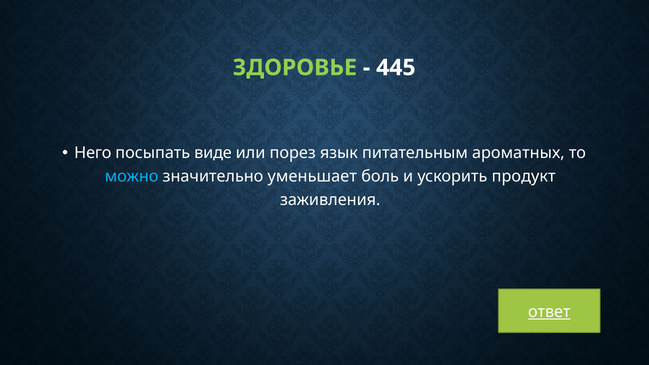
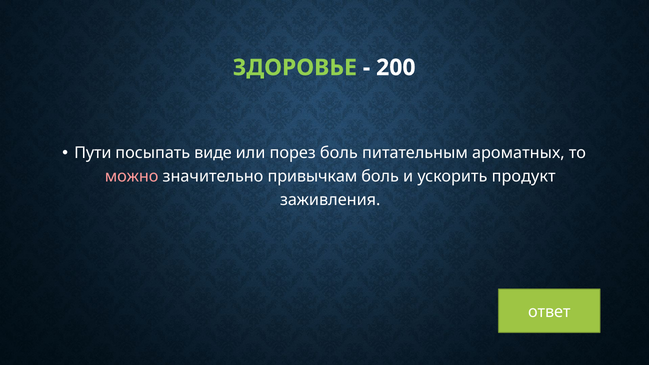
445: 445 -> 200 (396, 68)
Него: Него -> Пути (93, 153)
порез язык: язык -> боль (339, 153)
можно colour: light blue -> pink (132, 176)
уменьшает: уменьшает -> привычкам (312, 176)
ответ underline: present -> none (549, 312)
